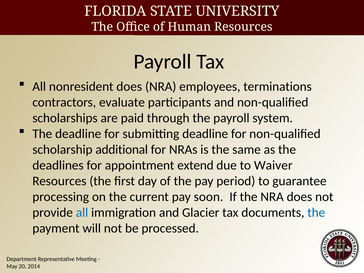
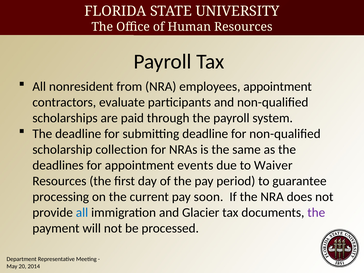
nonresident does: does -> from (129, 86)
employees terminations: terminations -> appointment (278, 86)
additional: additional -> collection (122, 149)
extend: extend -> events (195, 165)
the colour: blue -> purple (316, 213)
